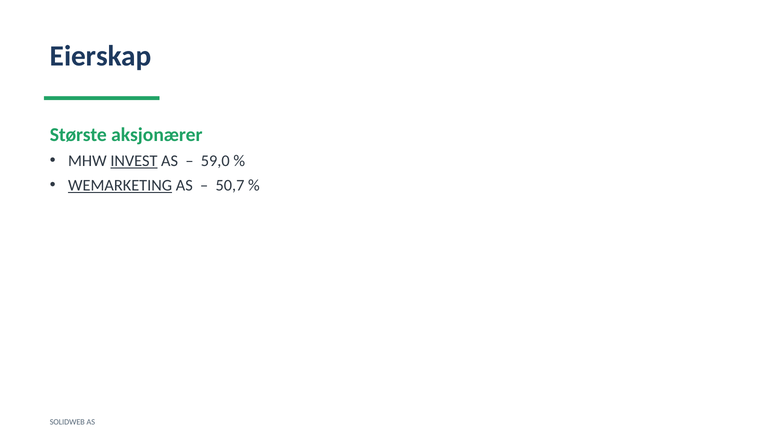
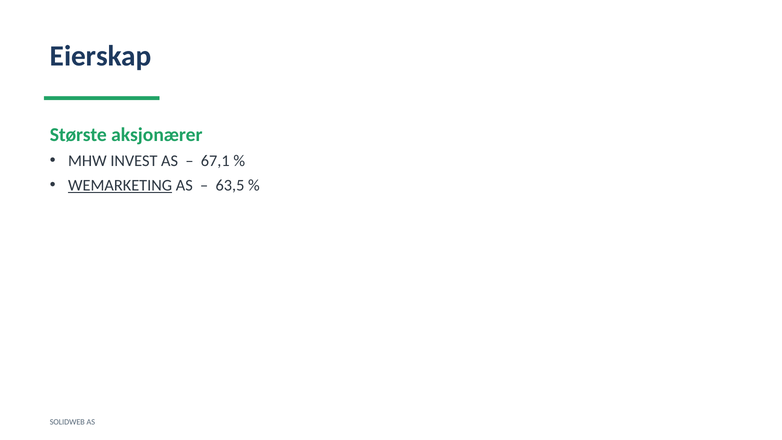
INVEST underline: present -> none (134, 161)
59,0: 59,0 -> 67,1 (215, 161)
50,7: 50,7 -> 63,5 (230, 185)
